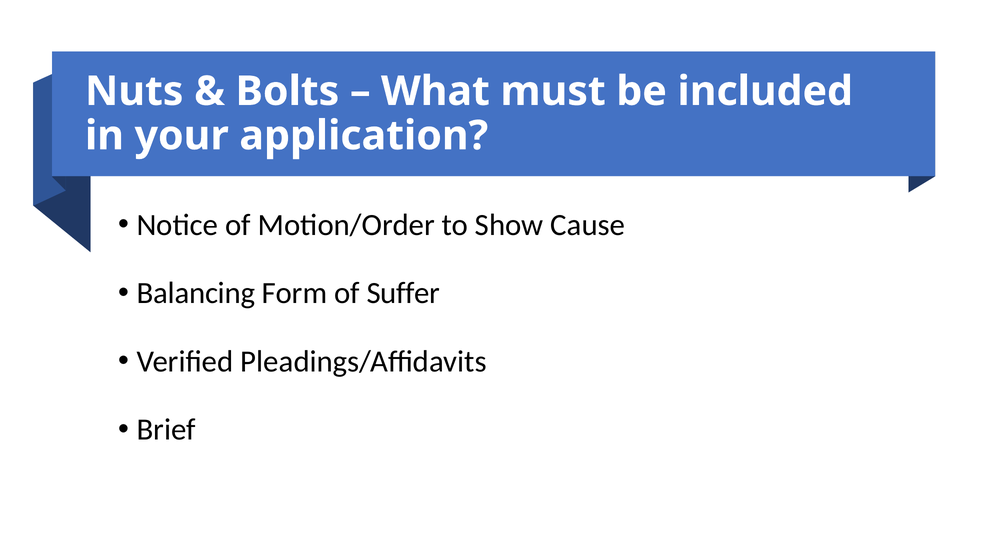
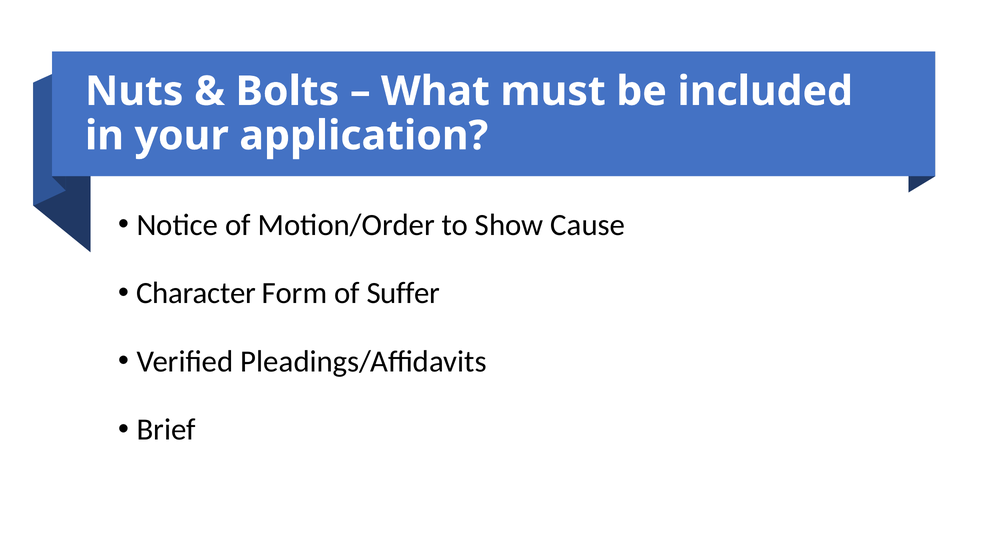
Balancing: Balancing -> Character (196, 293)
